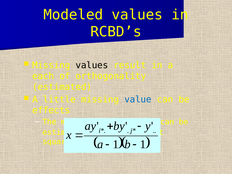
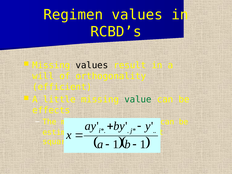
Modeled: Modeled -> Regimen (73, 15)
each: each -> will (43, 76)
estimated: estimated -> efficient (62, 87)
value colour: blue -> green (138, 100)
